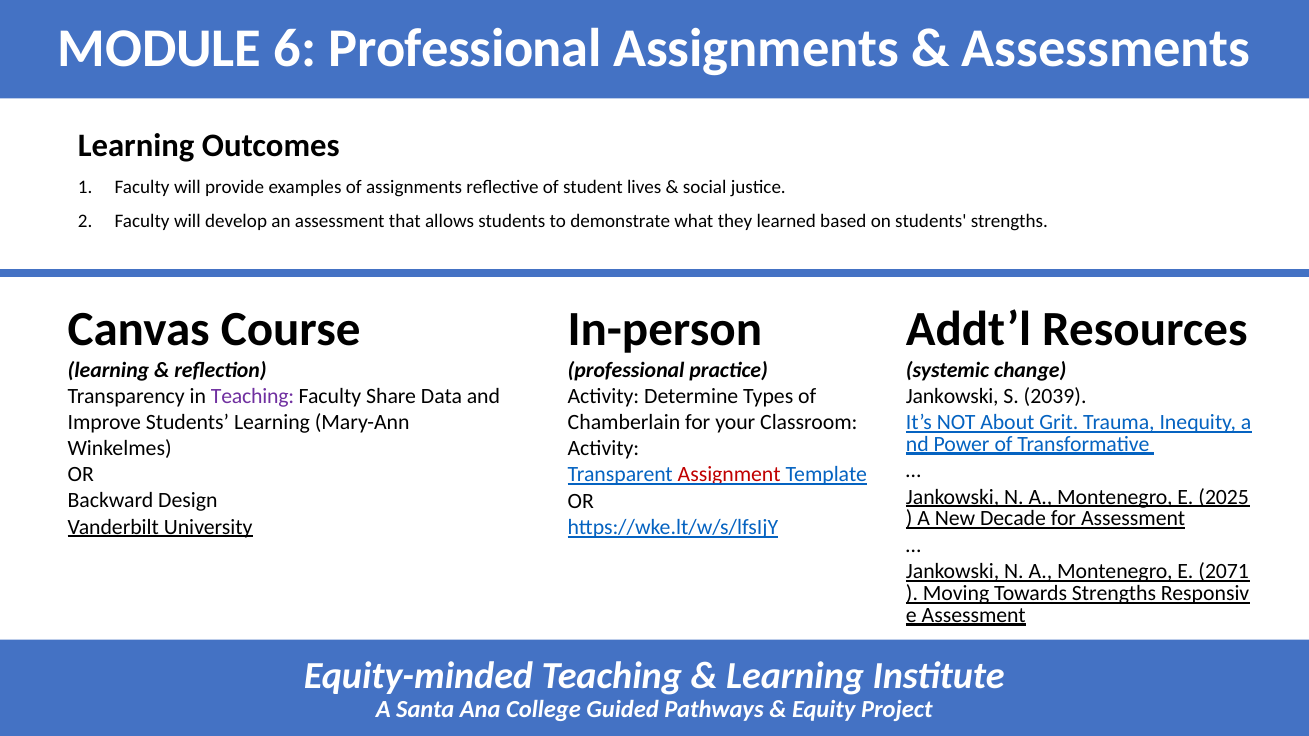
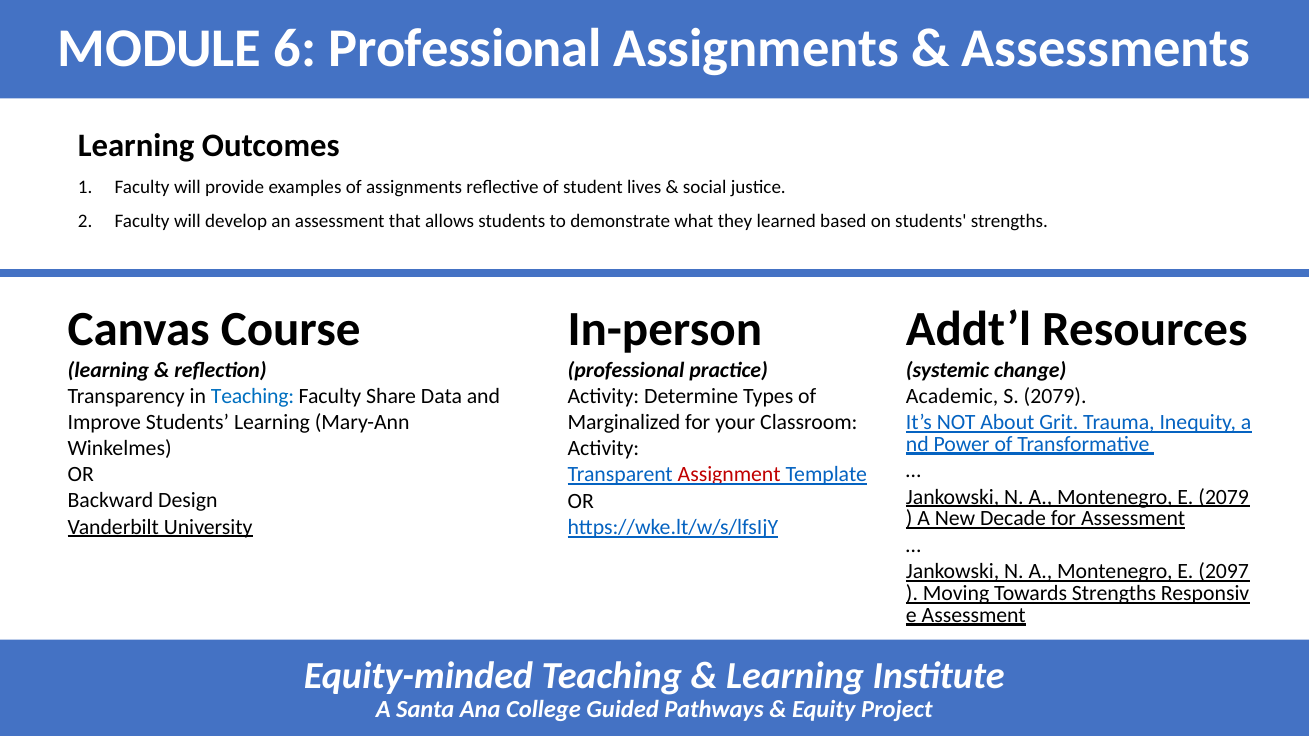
Teaching colour: purple -> blue (253, 396)
Jankowski: Jankowski -> Academic (952, 396)
S 2039: 2039 -> 2079 (1055, 396)
Chamberlain: Chamberlain -> Marginalized (624, 422)
E 2025: 2025 -> 2079 (1224, 497)
2071: 2071 -> 2097 (1224, 572)
